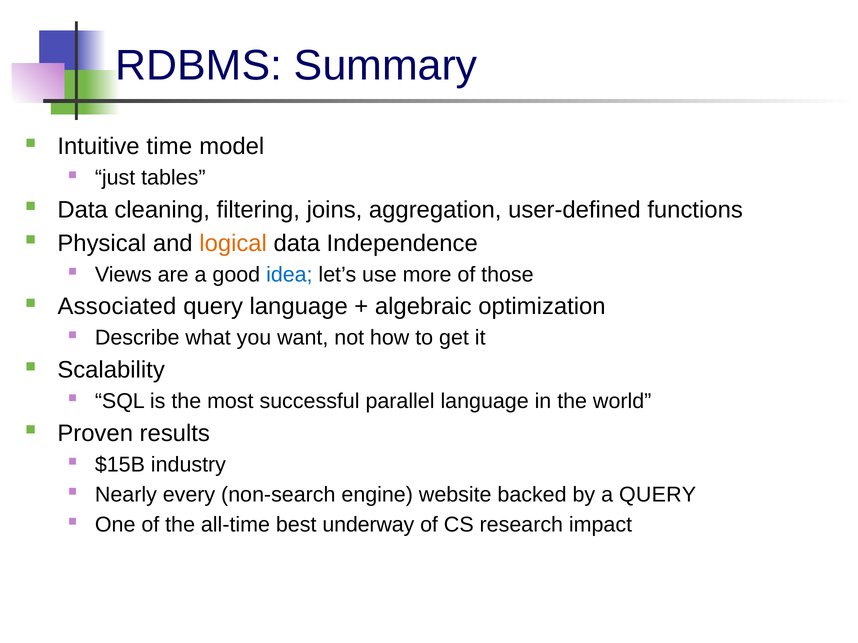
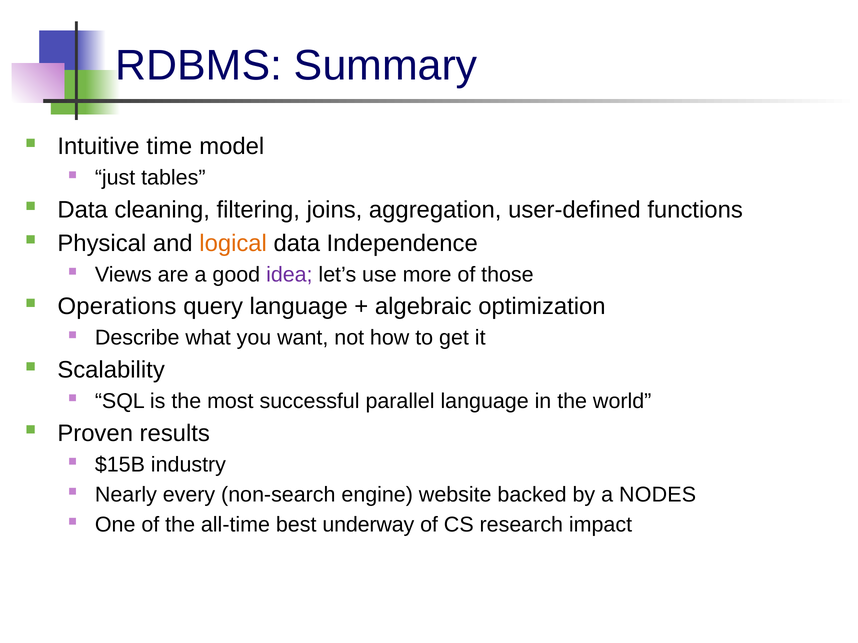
idea colour: blue -> purple (289, 275)
Associated: Associated -> Operations (117, 307)
a QUERY: QUERY -> NODES (658, 495)
